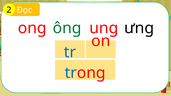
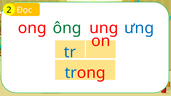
ưng colour: black -> blue (139, 28)
